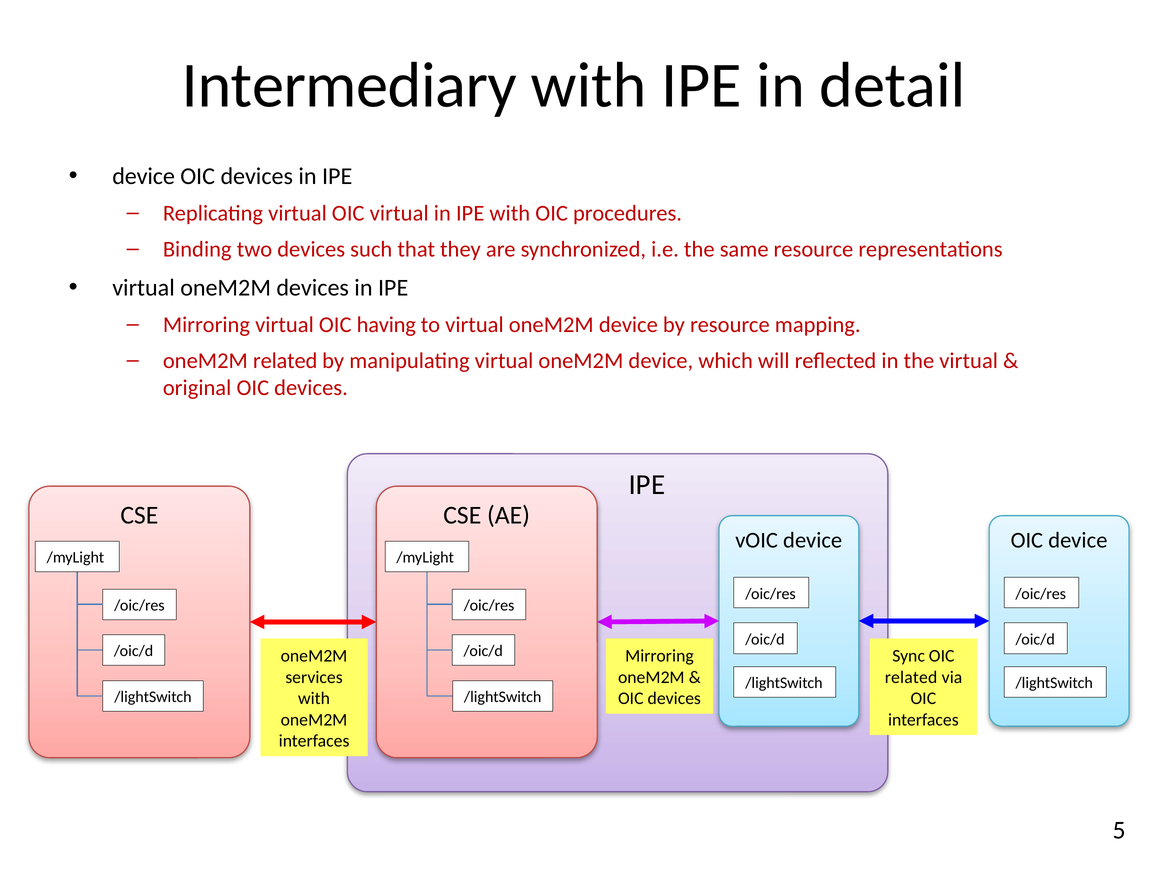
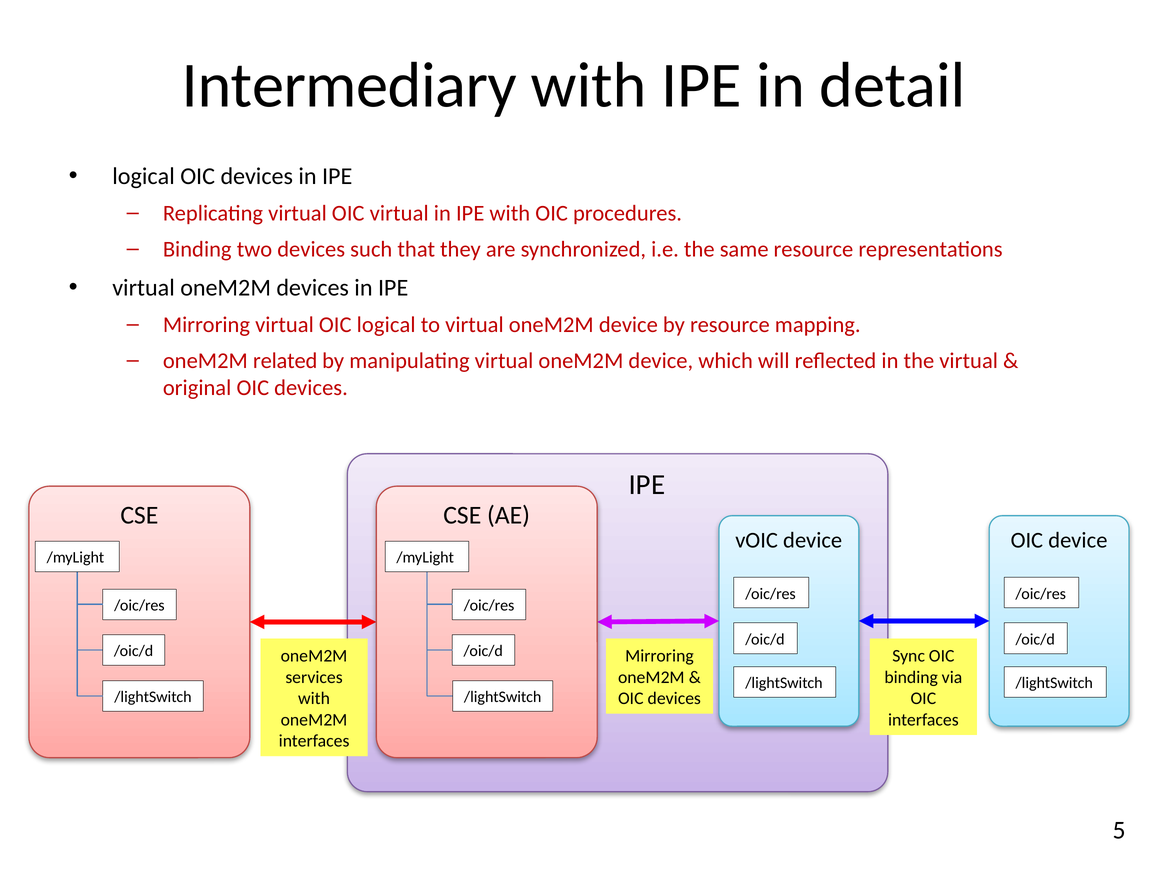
device: device -> logical (144, 176)
OIC having: having -> logical (386, 325)
related: related -> binding (911, 677)
